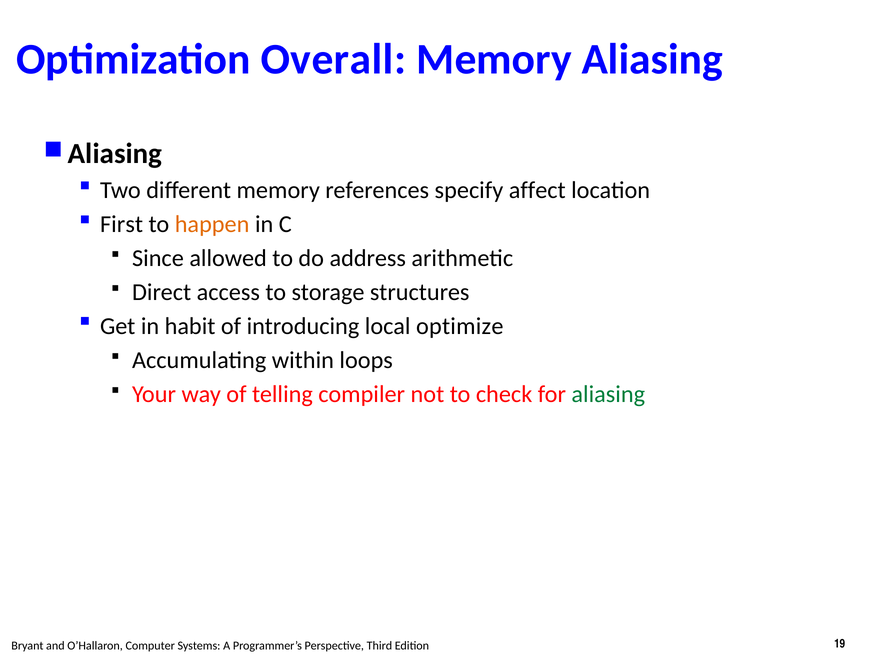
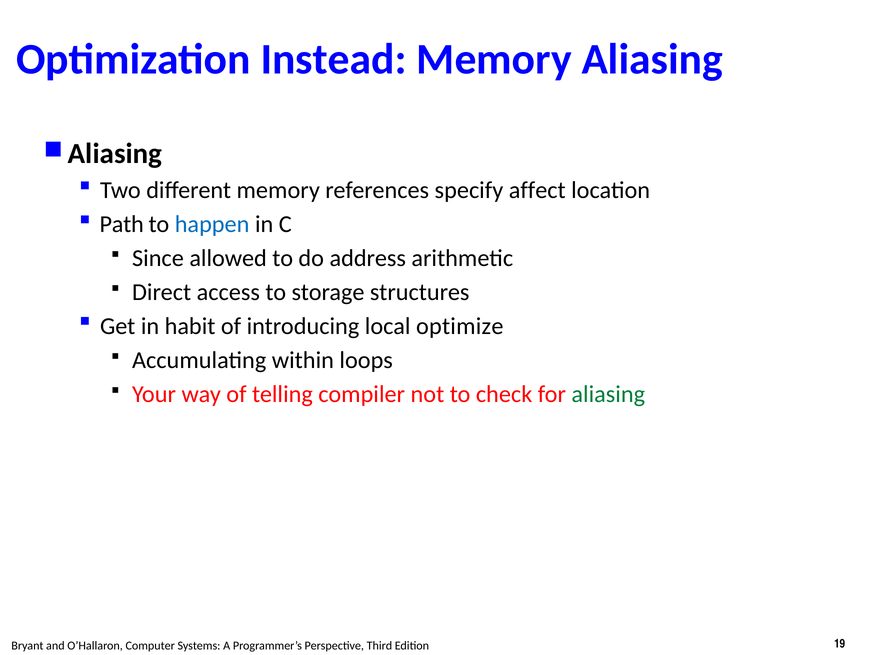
Overall: Overall -> Instead (334, 59)
First: First -> Path (122, 224)
happen colour: orange -> blue (212, 224)
